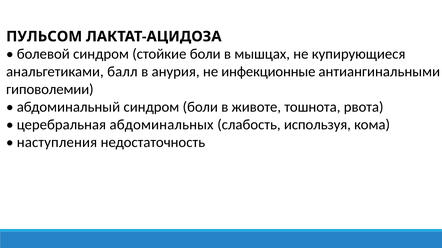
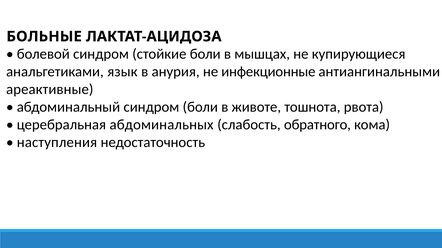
ПУЛЬСОМ: ПУЛЬСОМ -> БОЛЬНЫЕ (44, 37)
балл: балл -> язык (122, 72)
гиповолемии: гиповолемии -> ареактивные (50, 90)
используя: используя -> обратного (317, 125)
